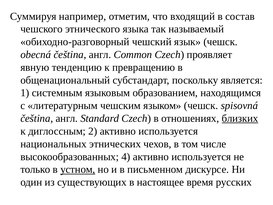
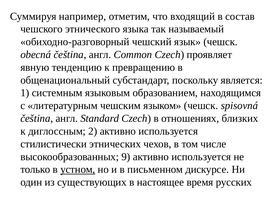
близких underline: present -> none (240, 118)
национальных: национальных -> стилистически (54, 144)
4: 4 -> 9 (126, 157)
